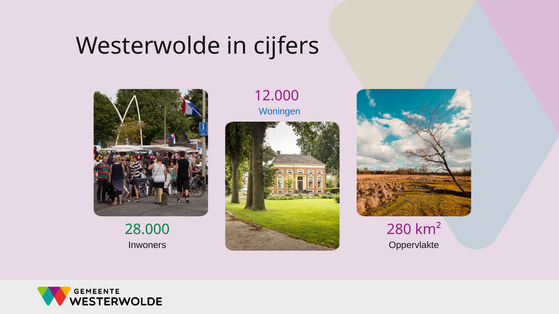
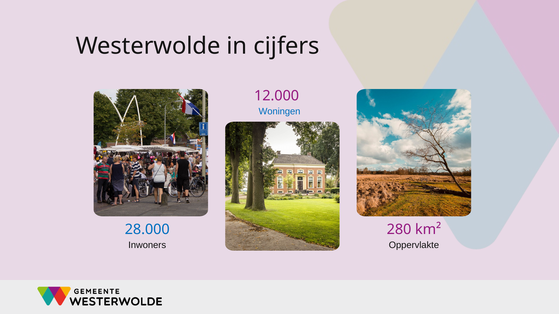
28.000 colour: green -> blue (147, 230)
